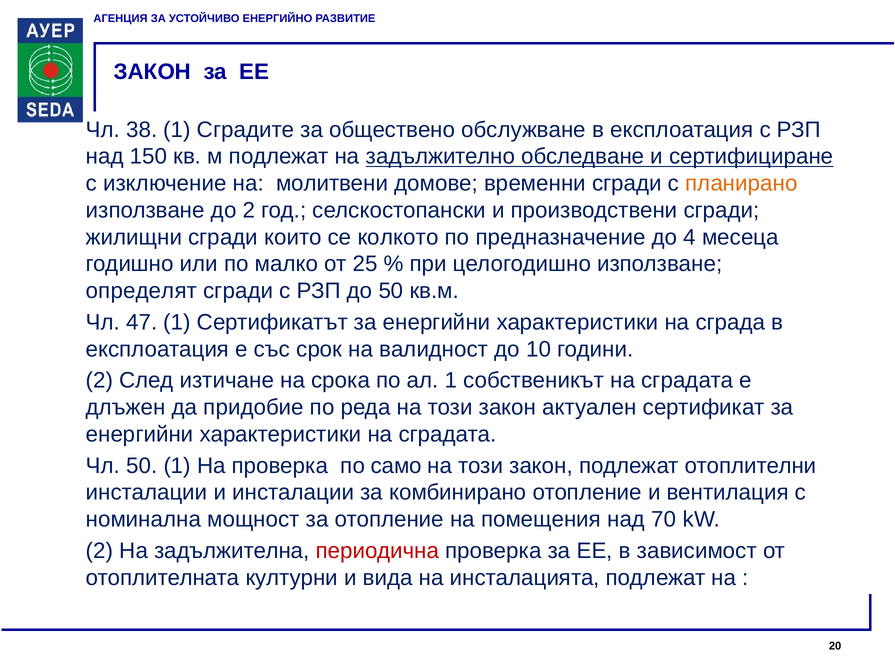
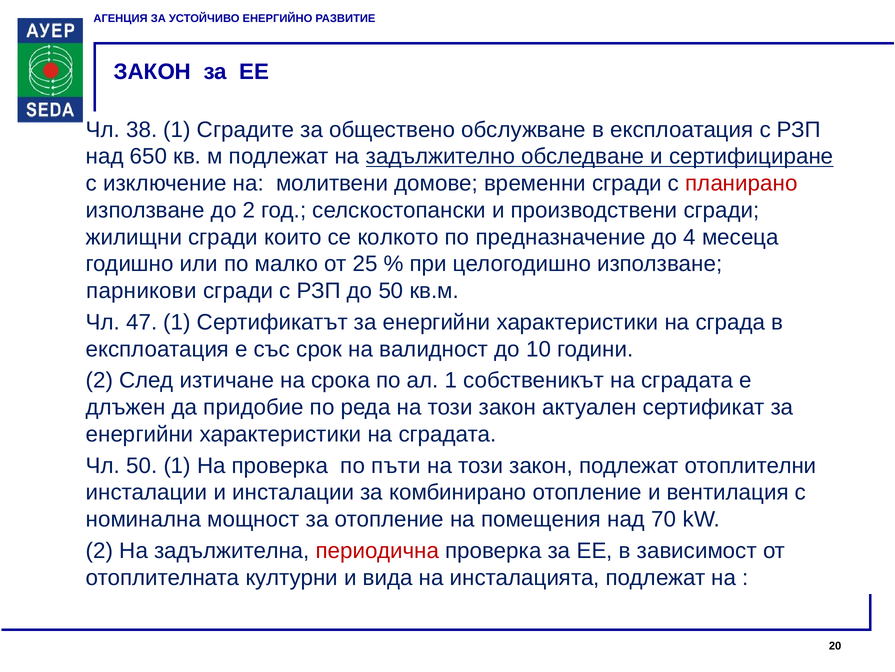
150: 150 -> 650 (149, 156)
планирано colour: orange -> red (741, 183)
определят: определят -> парникови (141, 291)
само: само -> пъти (396, 465)
